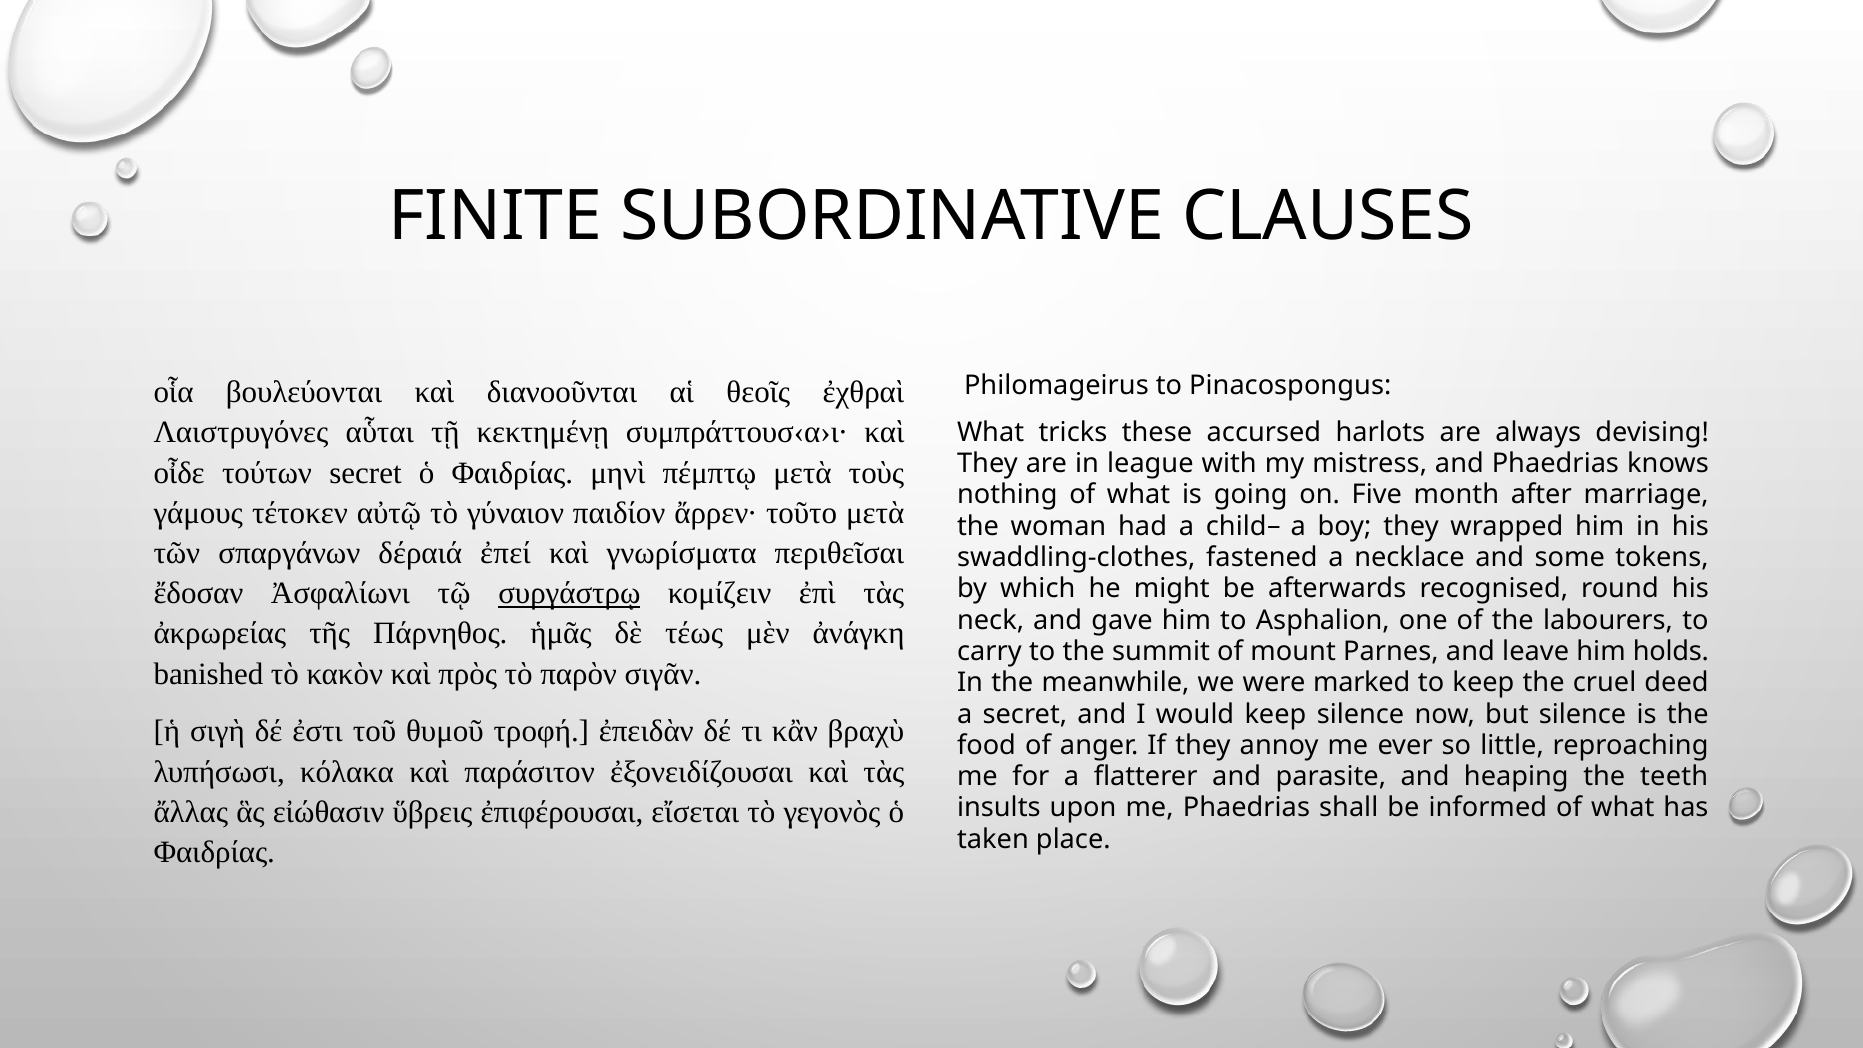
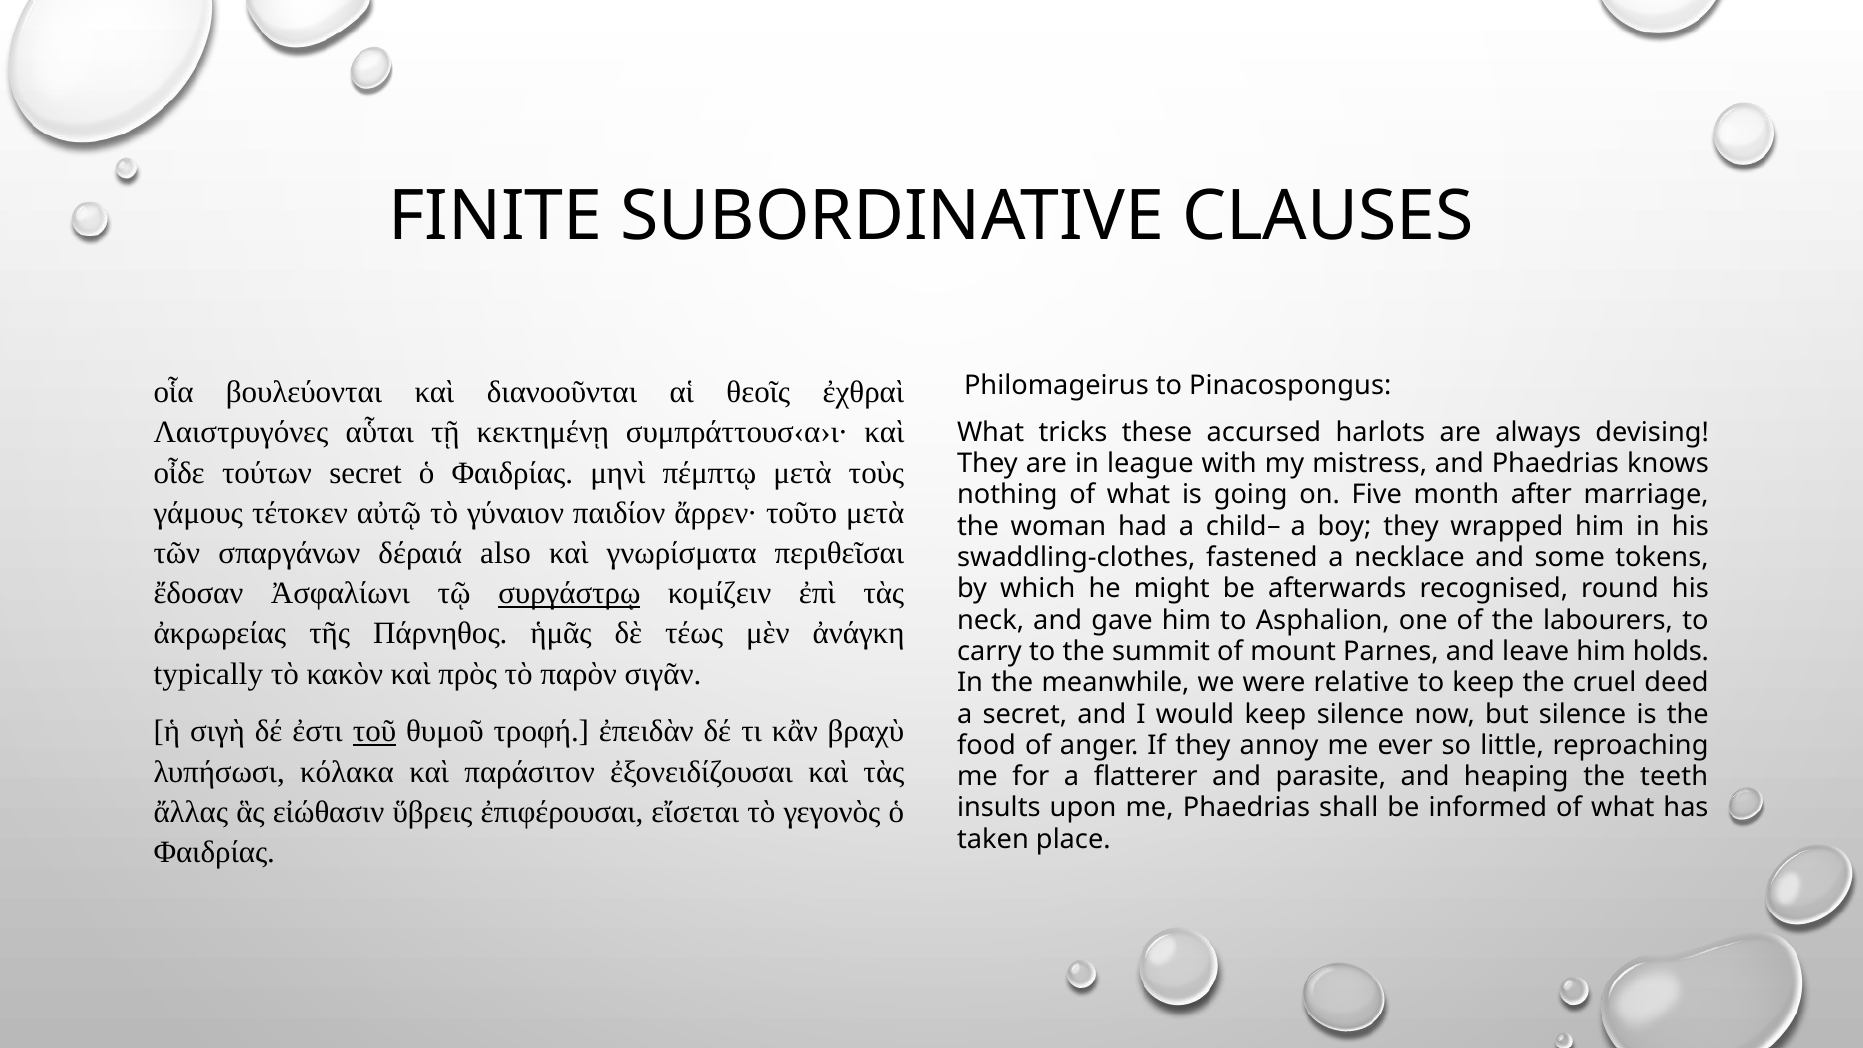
ἐπεί: ἐπεί -> also (505, 553)
banished: banished -> typically (208, 674)
marked: marked -> relative (1362, 683)
τοῦ underline: none -> present (374, 732)
